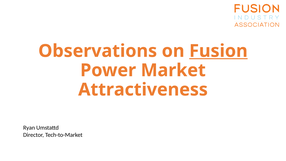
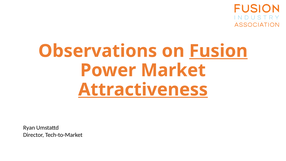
Attractiveness underline: none -> present (143, 90)
